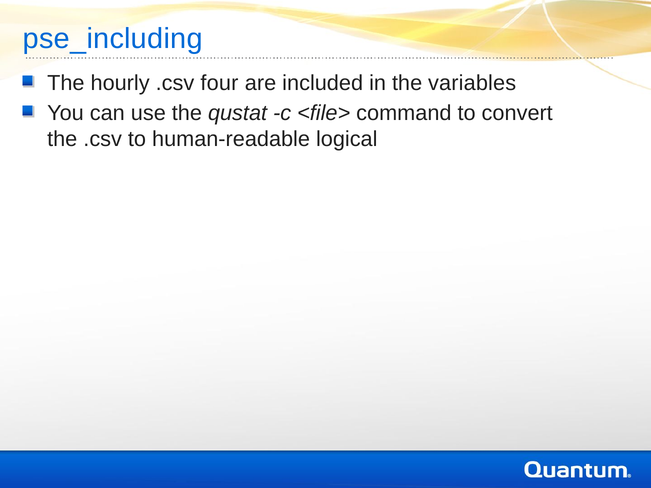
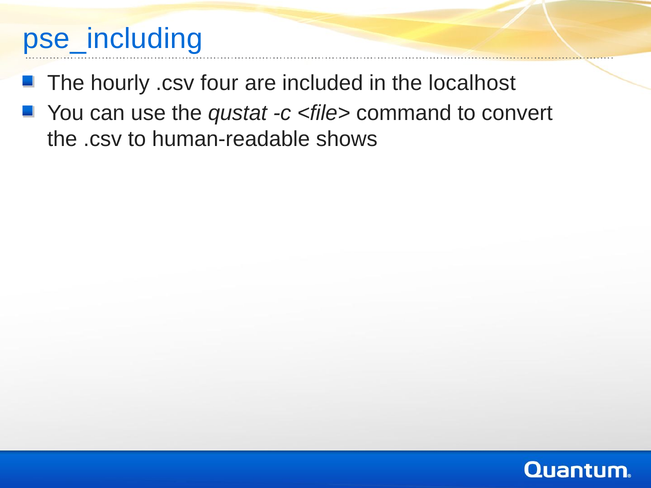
variables: variables -> localhost (472, 83)
logical: logical -> shows (347, 139)
